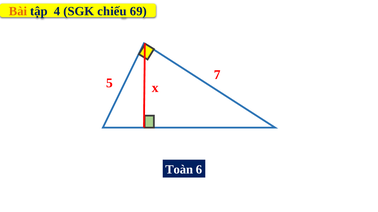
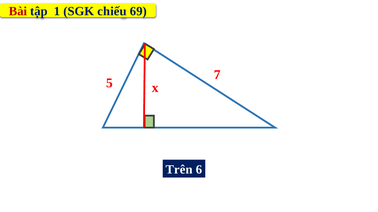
Bài colour: orange -> red (18, 11)
4: 4 -> 1 (57, 11)
Toàn: Toàn -> Trên (179, 170)
